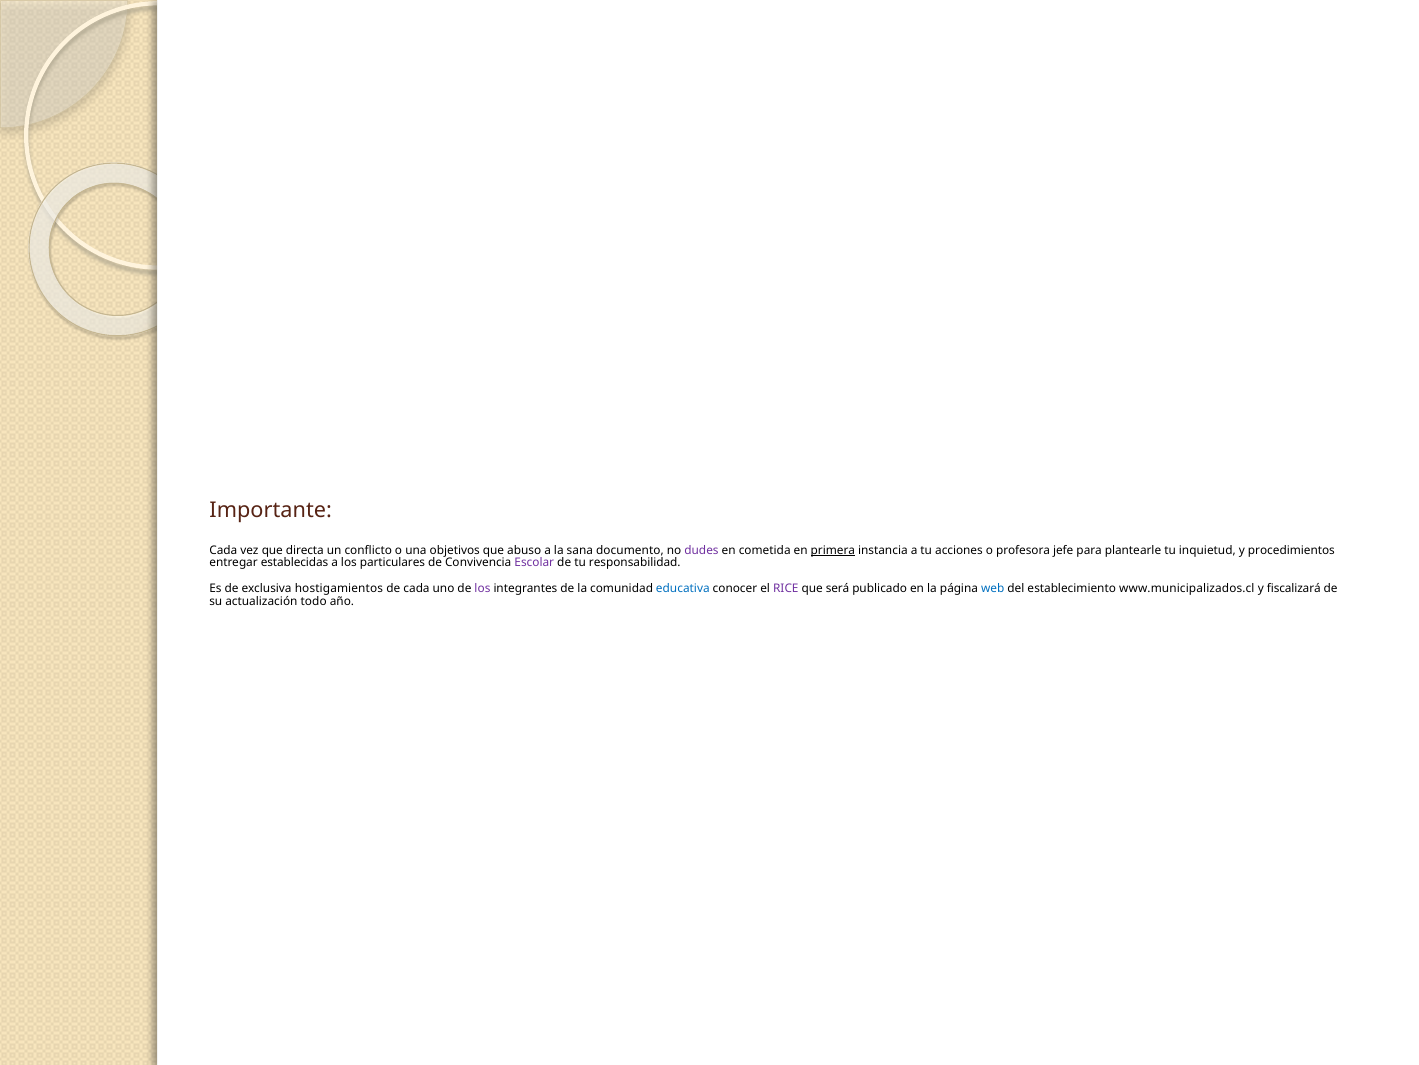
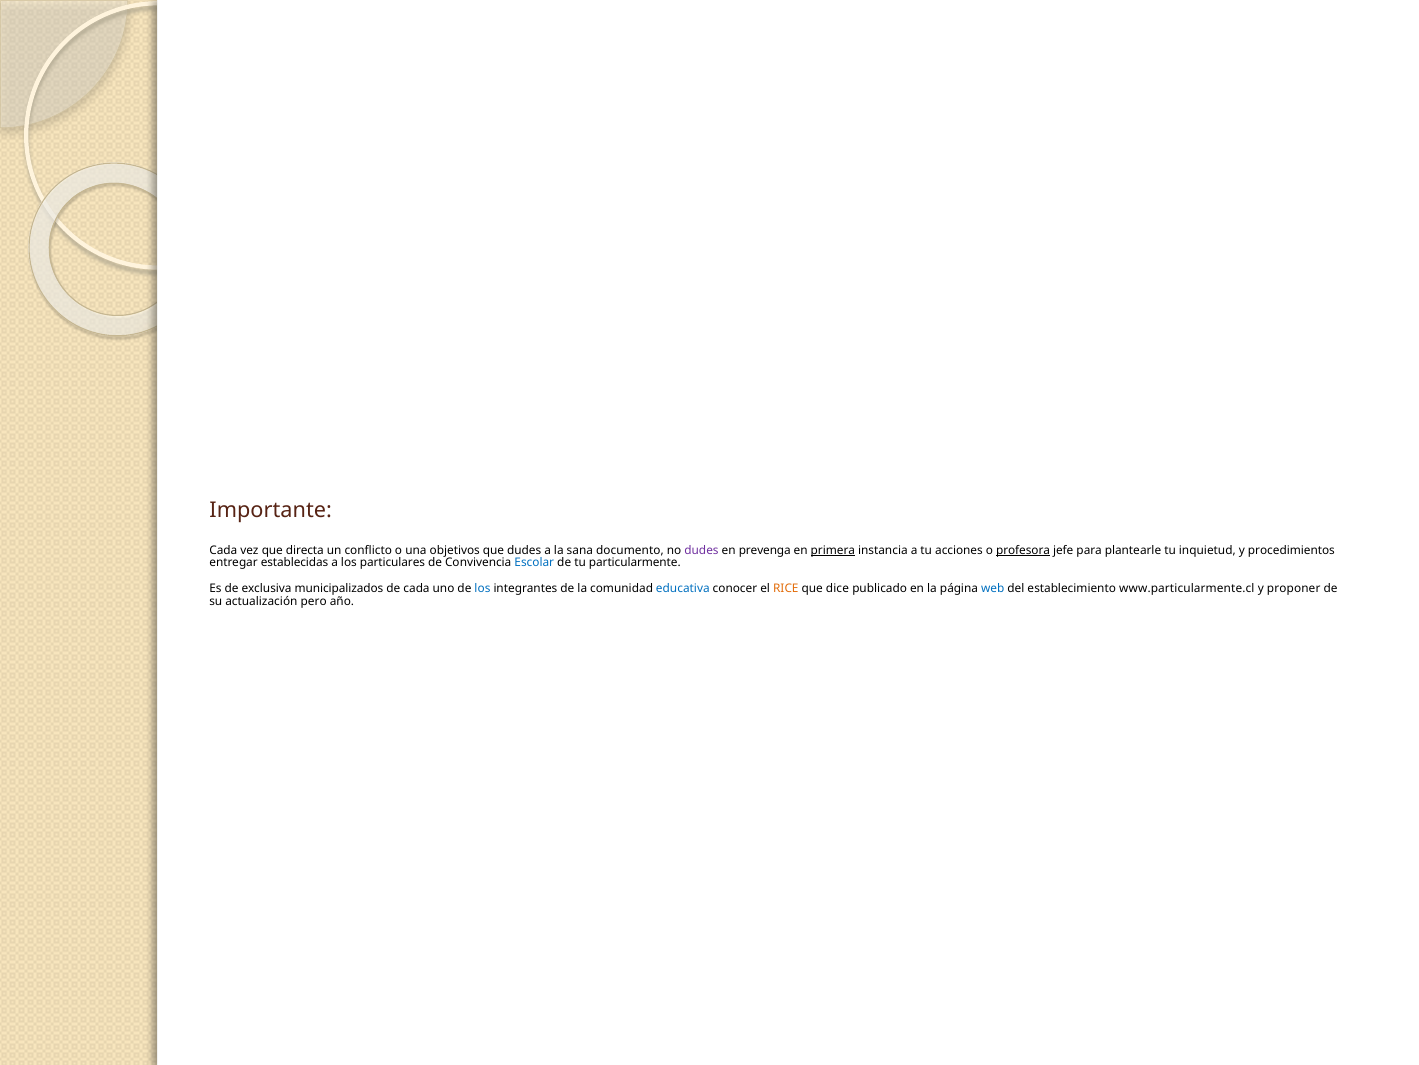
que abuso: abuso -> dudes (524, 550)
cometida: cometida -> prevenga (765, 550)
profesora underline: none -> present (1023, 550)
Escolar colour: purple -> blue (534, 563)
responsabilidad: responsabilidad -> particularmente (635, 563)
hostigamientos: hostigamientos -> municipalizados (339, 588)
los colour: purple -> blue (482, 588)
RICE colour: purple -> orange (786, 588)
será: será -> dice (837, 588)
www.municipalizados.cl: www.municipalizados.cl -> www.particularmente.cl (1187, 588)
fiscalizará: fiscalizará -> proponer (1294, 588)
todo: todo -> pero (314, 601)
